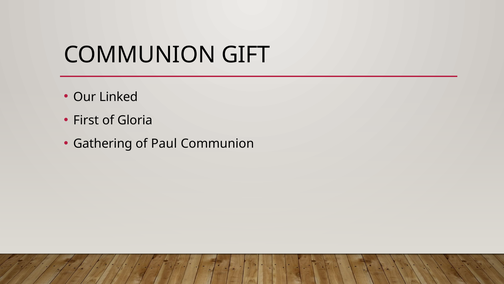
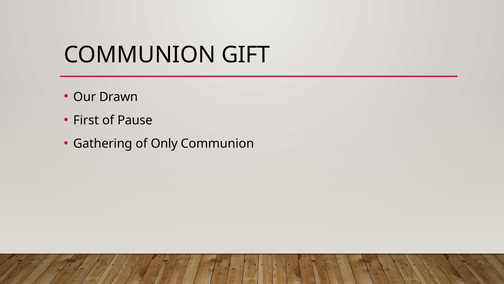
Linked: Linked -> Drawn (119, 97)
Gloria: Gloria -> Pause (135, 120)
Paul: Paul -> Only (164, 143)
